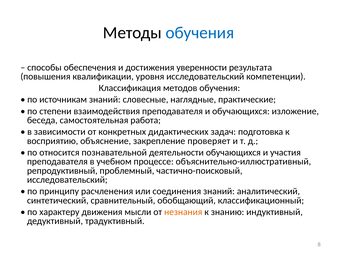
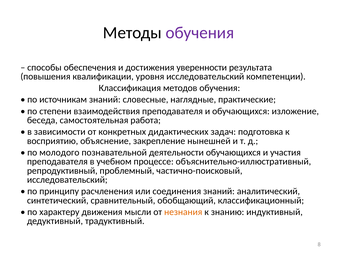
обучения colour: blue -> purple (200, 33)
проверяет: проверяет -> нынешней (209, 141)
относится: относится -> молодого (59, 152)
